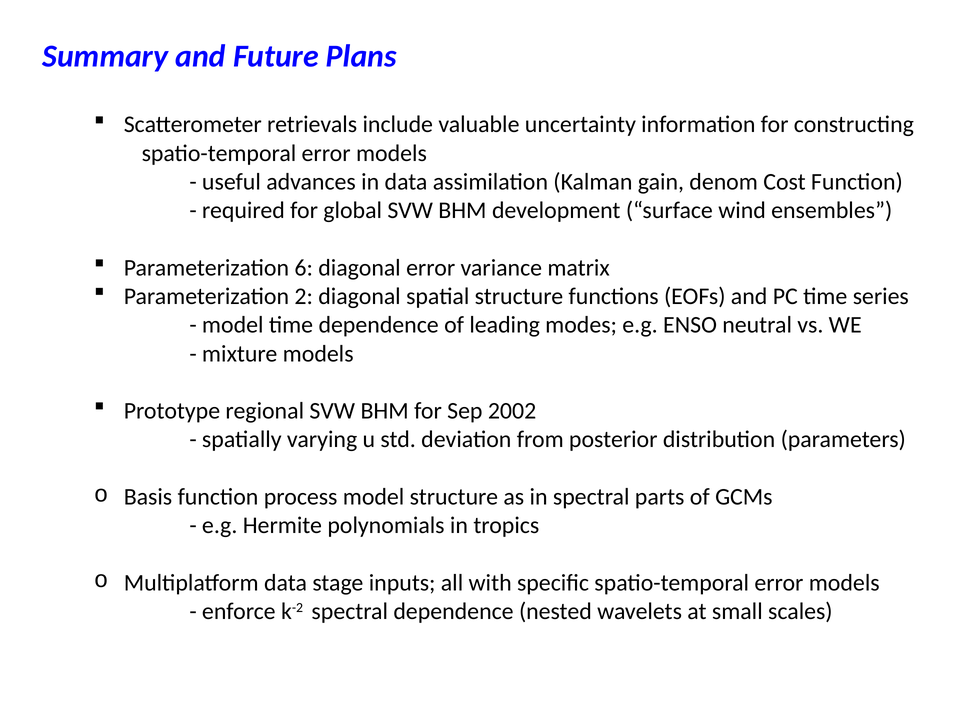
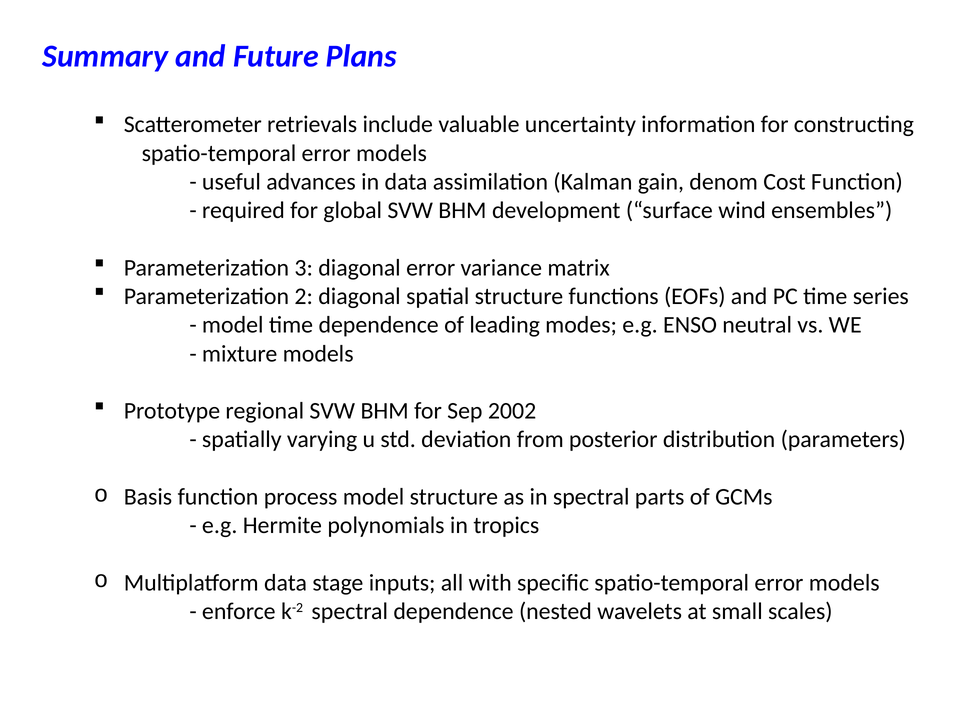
6: 6 -> 3 (304, 268)
